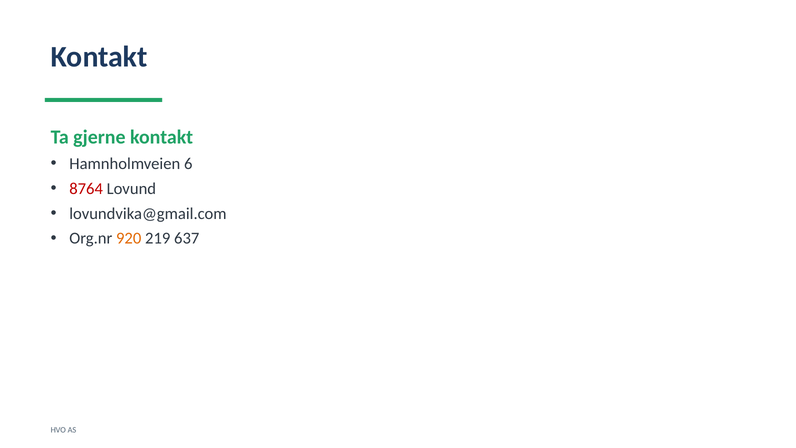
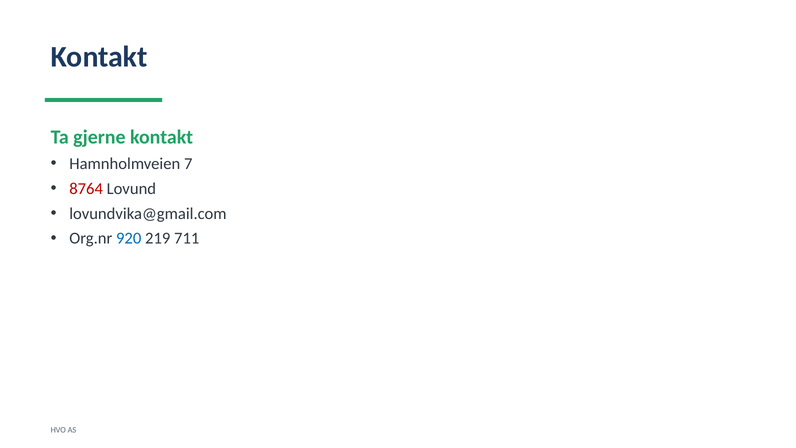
6: 6 -> 7 (188, 164)
920 colour: orange -> blue (129, 238)
637: 637 -> 711 (187, 238)
